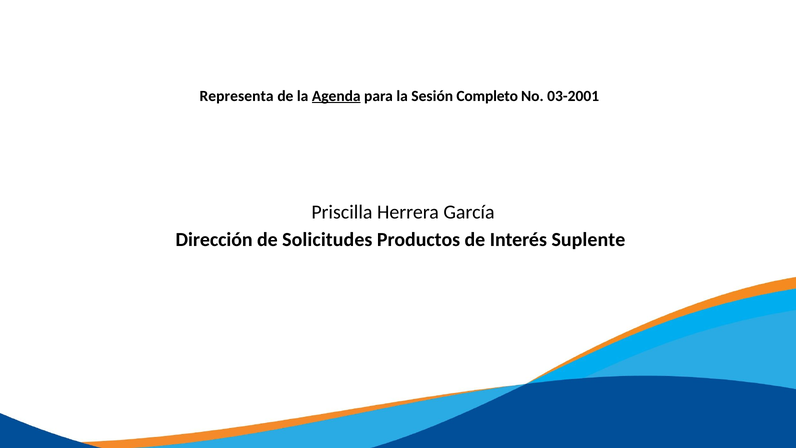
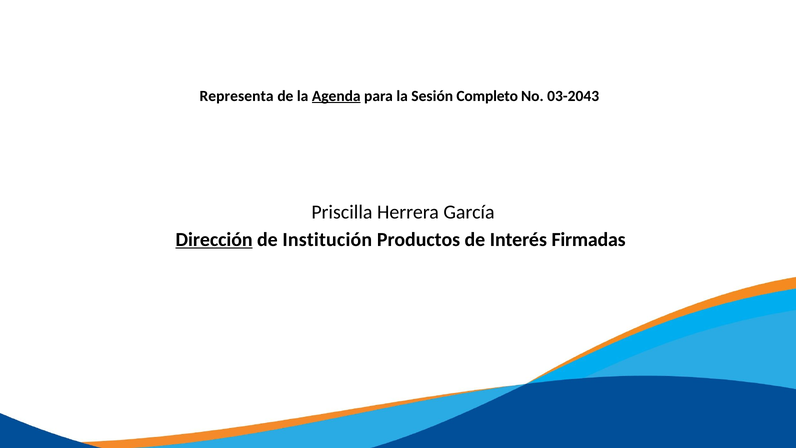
03-2001: 03-2001 -> 03-2043 (573, 96)
Dirección underline: none -> present (214, 239)
Solicitudes: Solicitudes -> Institución (327, 239)
Suplente: Suplente -> Firmadas (589, 239)
